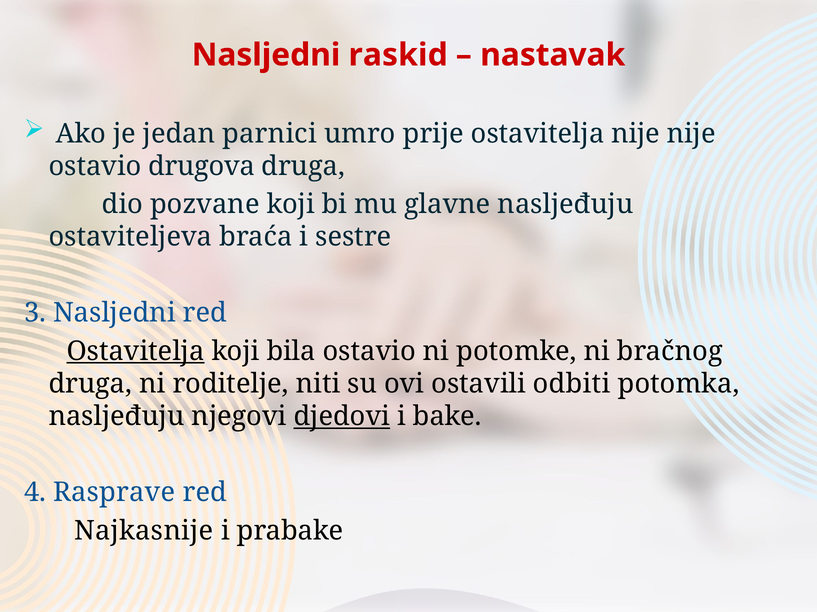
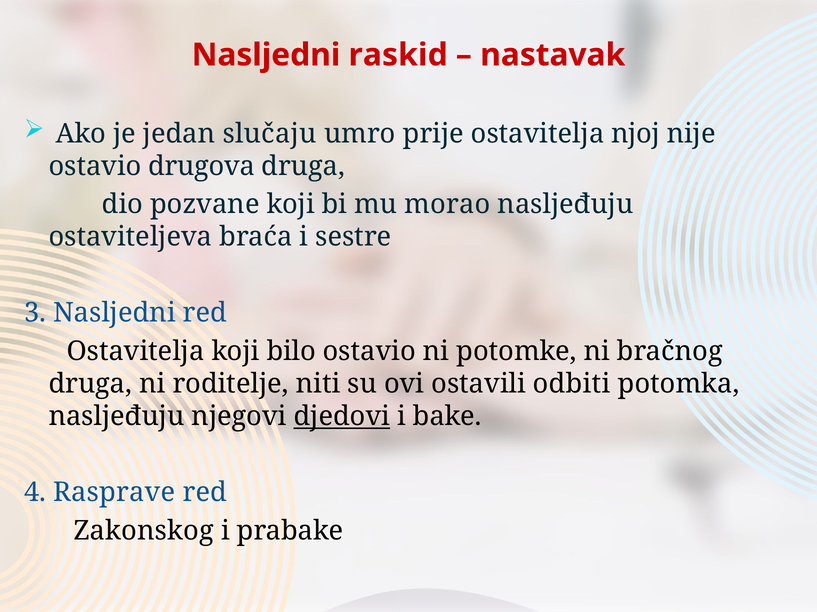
parnici: parnici -> slučaju (269, 134)
ostavitelja nije: nije -> njoj (636, 134)
glavne: glavne -> morao (447, 204)
Ostavitelja underline: present -> none (136, 352)
bila: bila -> bilo (291, 352)
Najkasnije: Najkasnije -> Zakonskog (144, 531)
